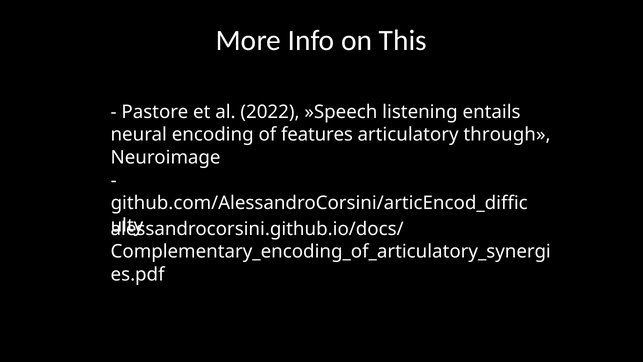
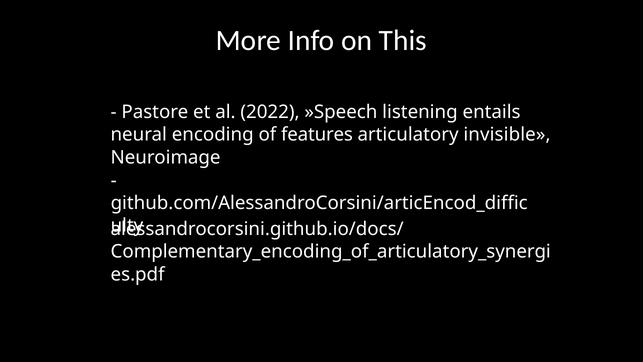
through: through -> invisible (507, 135)
